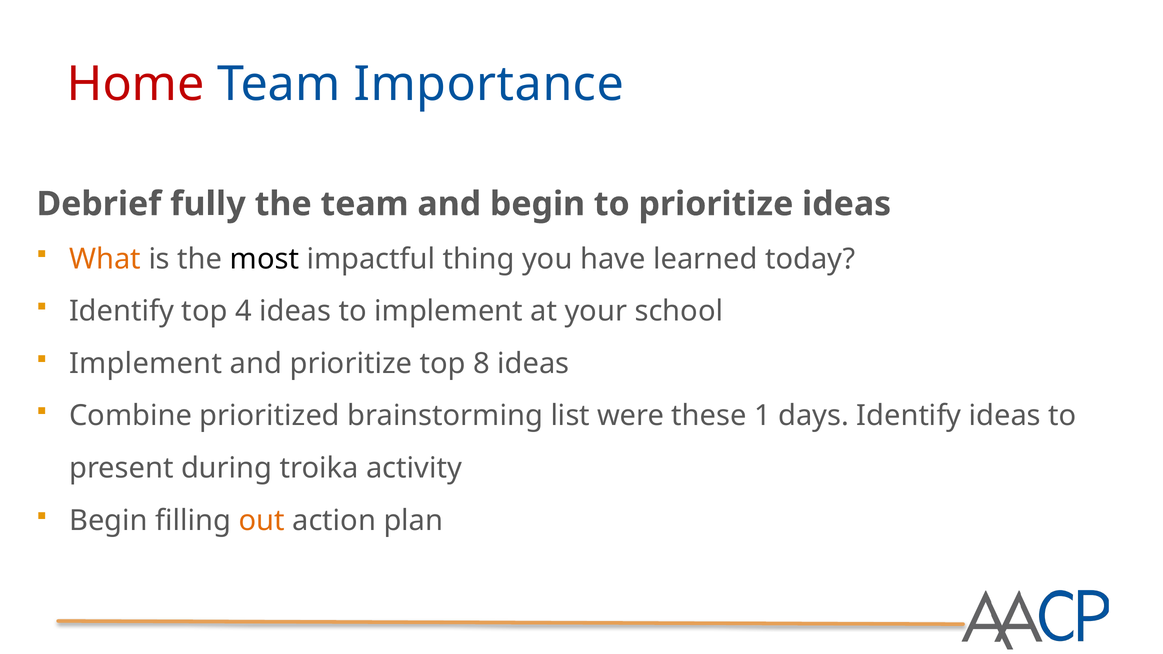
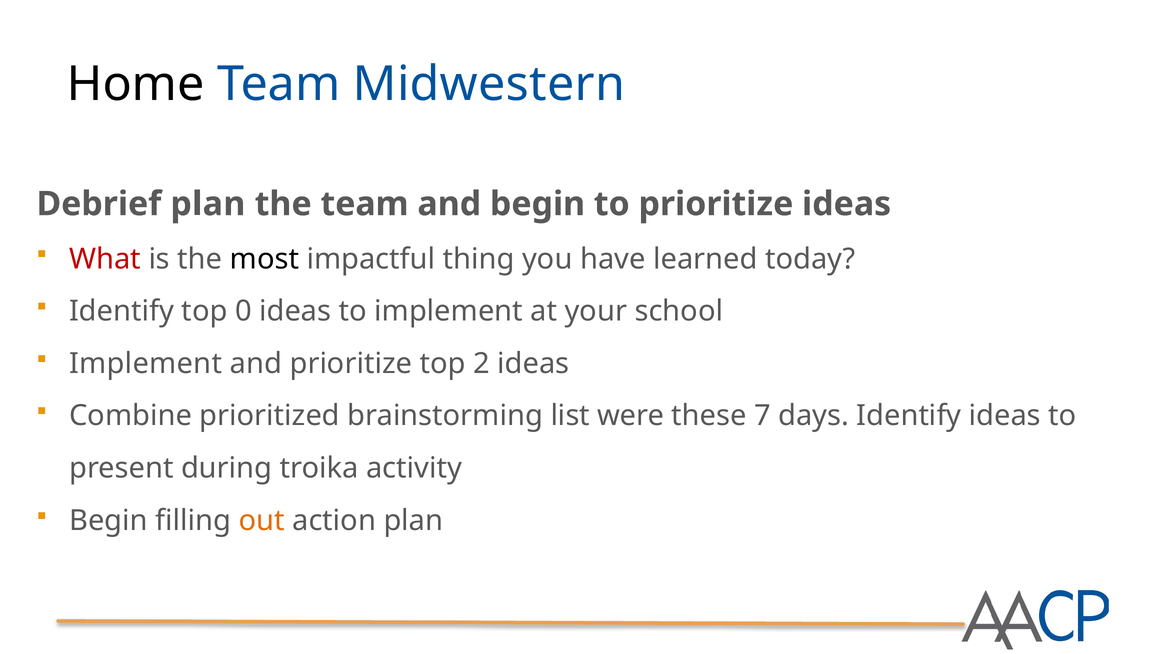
Home colour: red -> black (136, 84)
Importance: Importance -> Midwestern (489, 84)
Debrief fully: fully -> plan (208, 204)
What colour: orange -> red (105, 259)
4: 4 -> 0 (243, 311)
8: 8 -> 2 (482, 364)
1: 1 -> 7 (762, 416)
